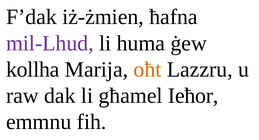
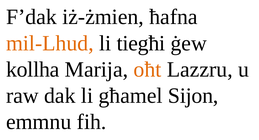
mil-Lhud colour: purple -> orange (50, 43)
huma: huma -> tiegħi (141, 43)
Ieħor: Ieħor -> Sijon (193, 95)
